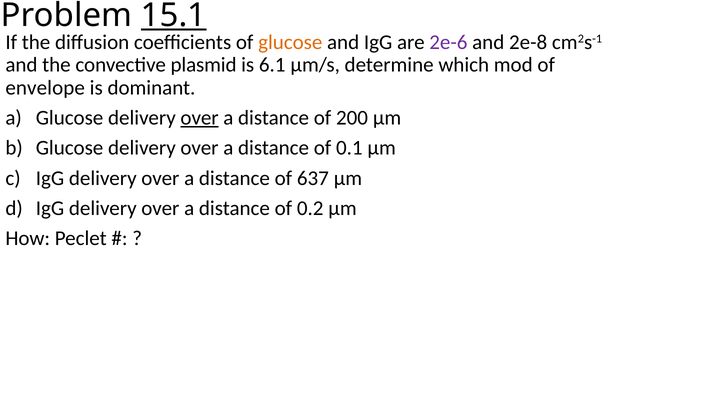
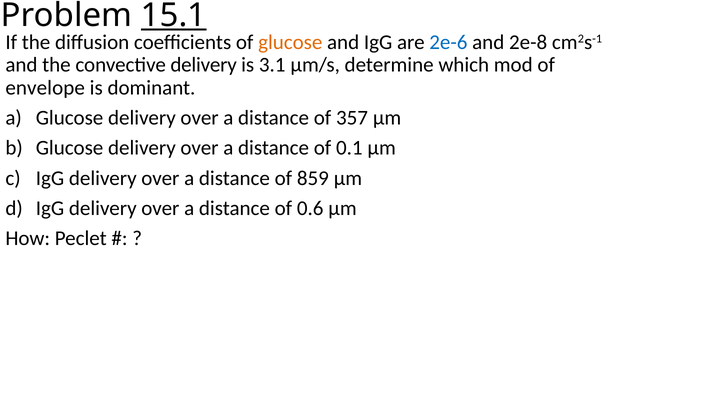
2e-6 colour: purple -> blue (448, 42)
convective plasmid: plasmid -> delivery (204, 65)
6.1: 6.1 -> 3.1 (272, 65)
over underline: present -> none (200, 118)
200: 200 -> 357 (352, 118)
637: 637 -> 859 (313, 178)
0.2: 0.2 -> 0.6 (310, 209)
